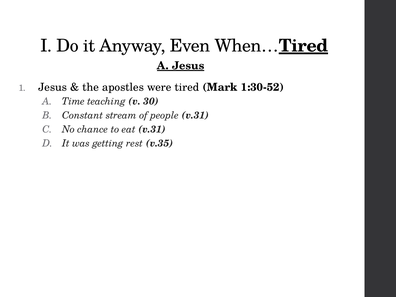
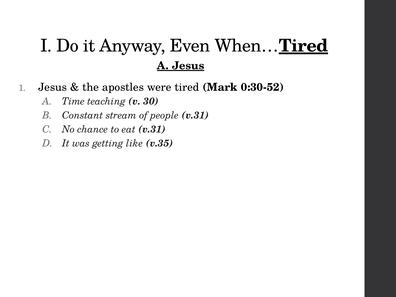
1:30-52: 1:30-52 -> 0:30-52 (262, 87)
rest: rest -> like (135, 143)
